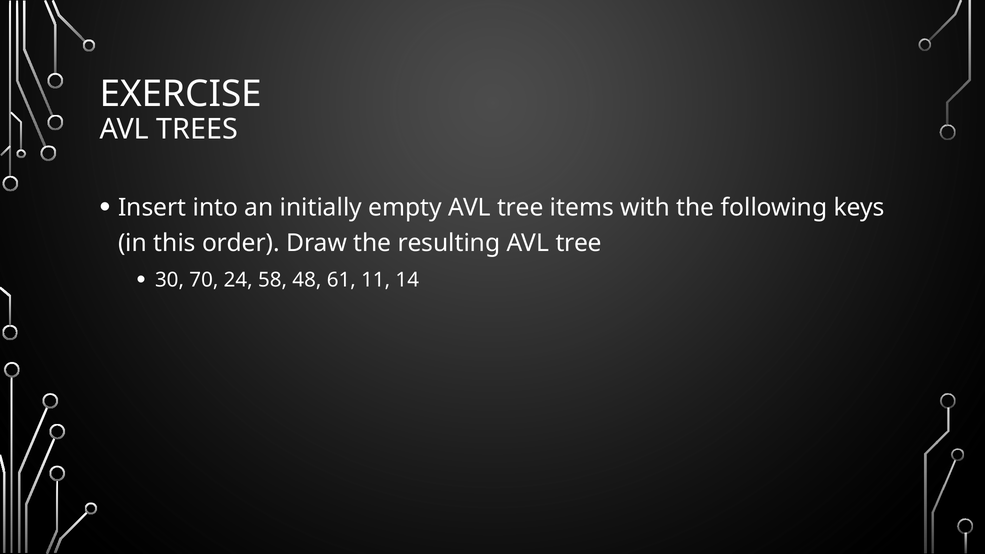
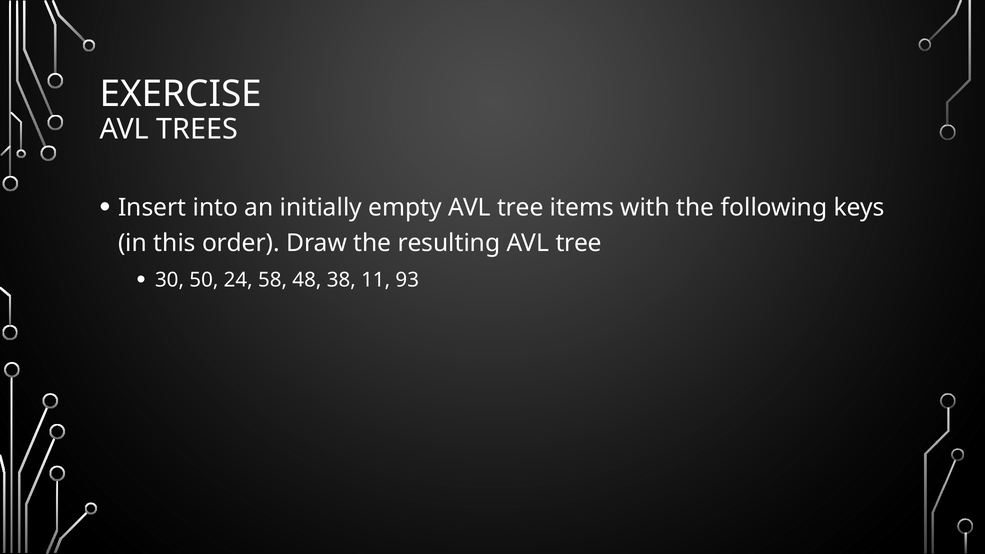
70: 70 -> 50 (204, 280)
61: 61 -> 38 (341, 280)
14: 14 -> 93 (407, 280)
